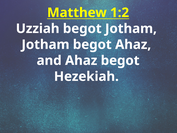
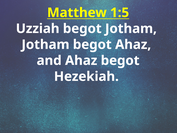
1:2: 1:2 -> 1:5 (120, 13)
